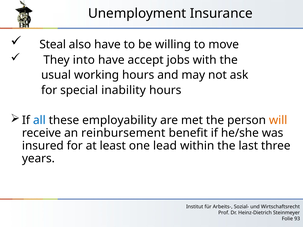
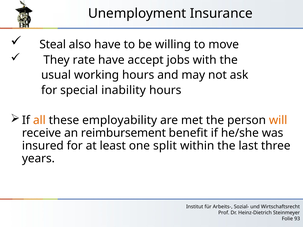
into: into -> rate (84, 60)
all colour: blue -> orange (39, 120)
reinbursement: reinbursement -> reimbursement (123, 133)
lead: lead -> split (165, 146)
